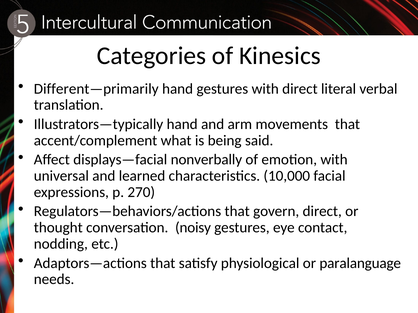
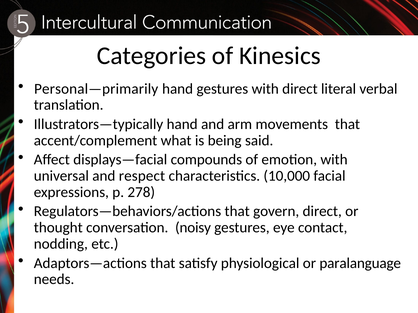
Different—primarily: Different—primarily -> Personal—primarily (96, 89)
nonverbally: nonverbally -> compounds (206, 160)
learned: learned -> respect (142, 176)
270: 270 -> 278 (141, 192)
